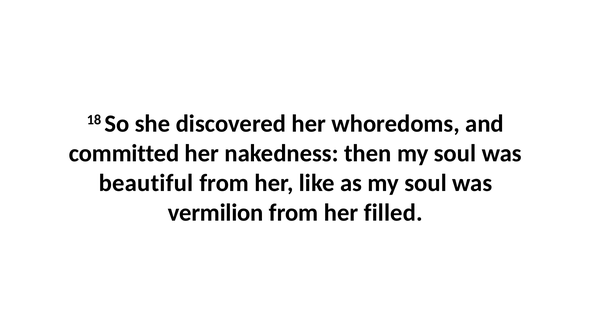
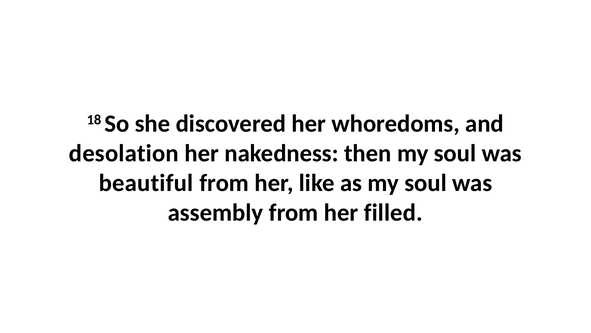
committed: committed -> desolation (124, 153)
vermilion: vermilion -> assembly (215, 212)
